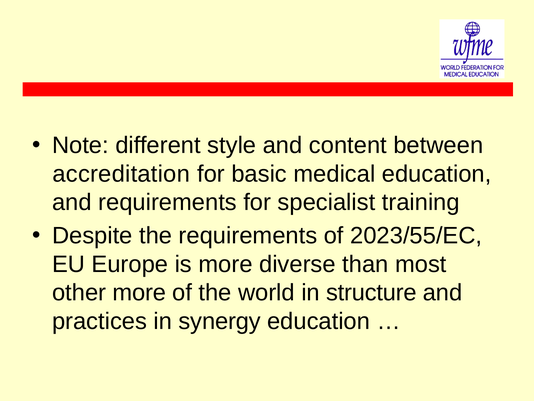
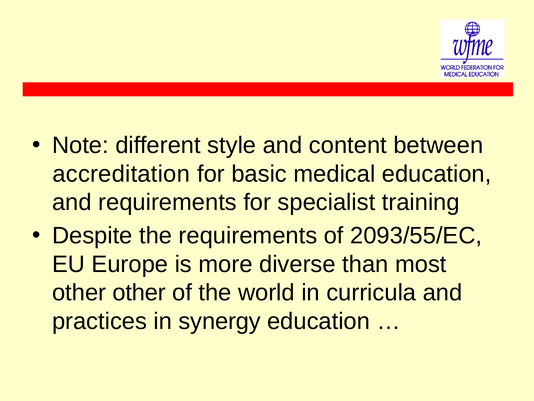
2023/55/EC: 2023/55/EC -> 2093/55/EC (416, 235)
other more: more -> other (139, 292)
structure: structure -> curricula (371, 292)
